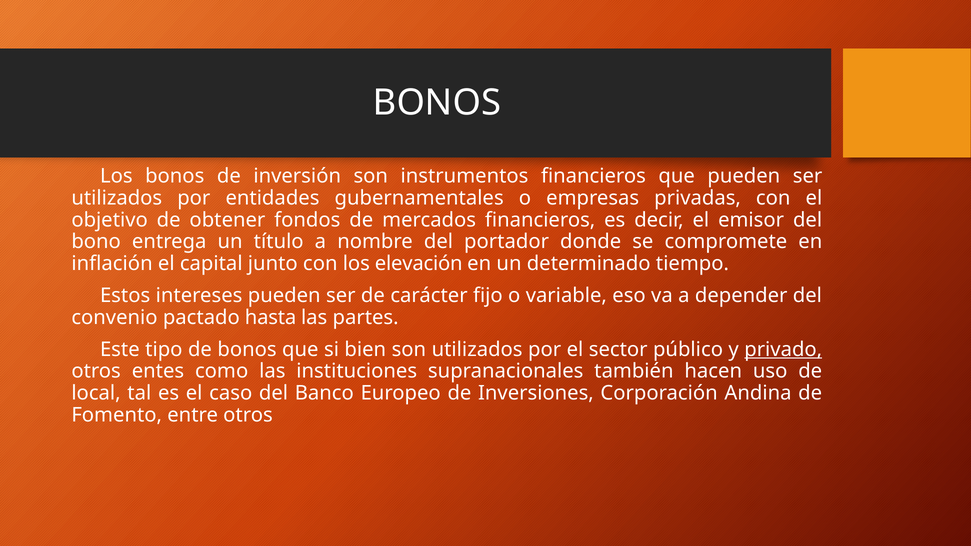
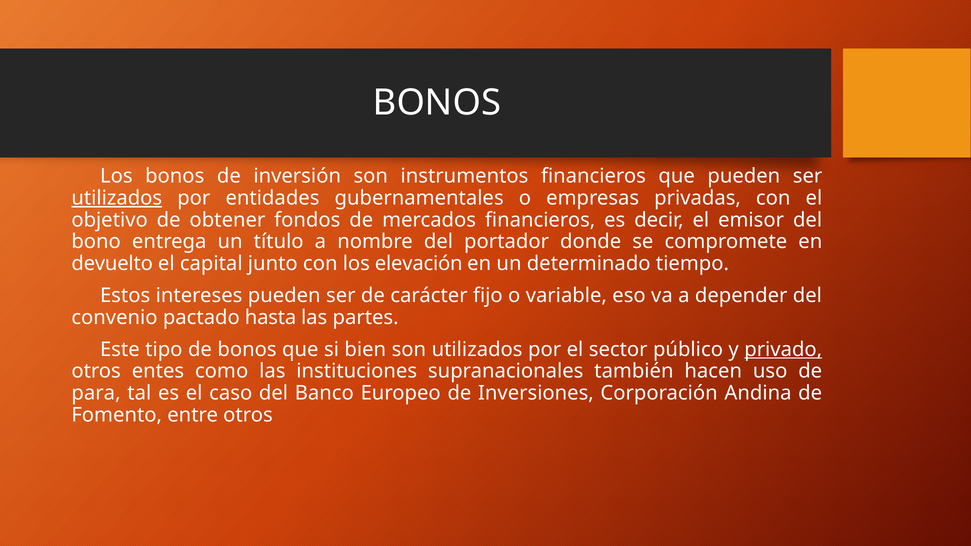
utilizados underline: none -> present (117, 198)
inflación: inflación -> devuelto (112, 264)
local: local -> para (96, 393)
